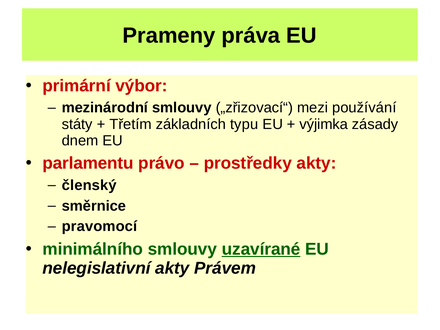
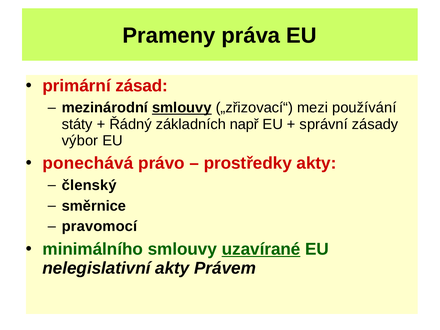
výbor: výbor -> zásad (142, 86)
smlouvy underline: none -> present (182, 108)
Třetím: Třetím -> Řádný (131, 124)
typu: typu -> např (244, 124)
výjimka: výjimka -> správní (324, 124)
dnem: dnem -> výbor (80, 141)
parlamentu: parlamentu -> ponechává (88, 163)
